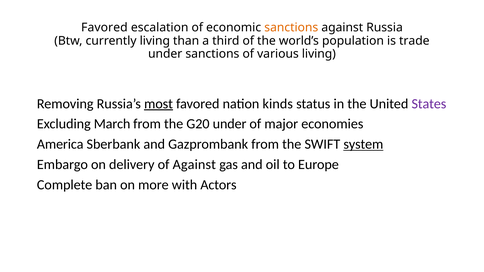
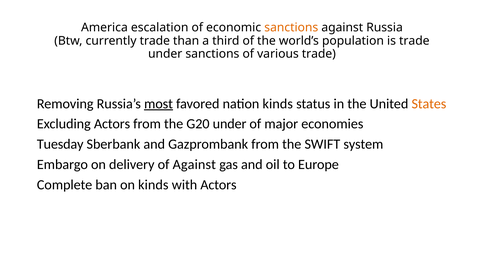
Favored: Favored -> America (104, 28)
currently living: living -> trade (155, 41)
various living: living -> trade (319, 54)
States colour: purple -> orange (429, 104)
Excluding March: March -> Actors (112, 124)
America: America -> Tuesday (60, 144)
system underline: present -> none (363, 144)
on more: more -> kinds (153, 185)
